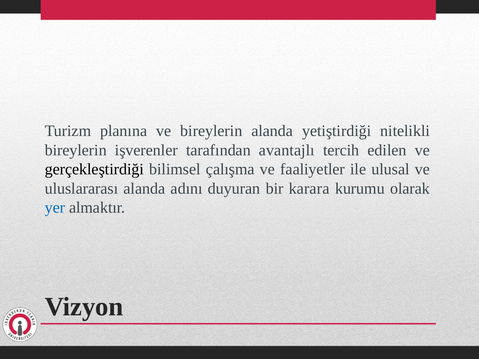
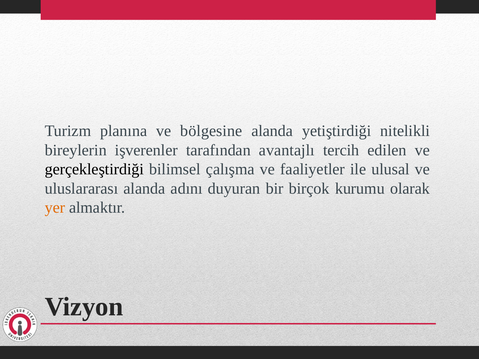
ve bireylerin: bireylerin -> bölgesine (211, 131)
karara: karara -> birçok (309, 189)
yer colour: blue -> orange (55, 208)
